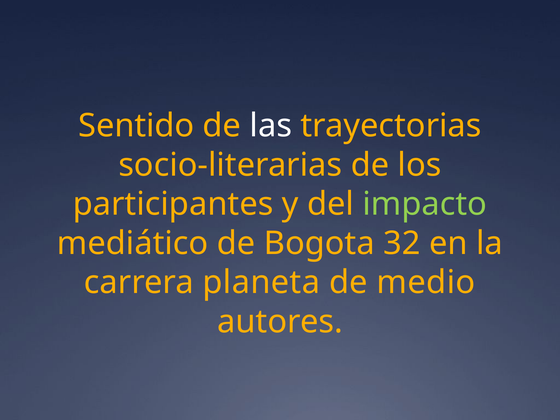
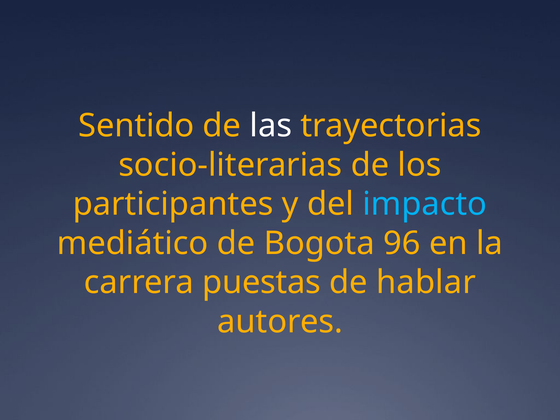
impacto colour: light green -> light blue (425, 204)
32: 32 -> 96 (402, 243)
planeta: planeta -> puestas (262, 283)
medio: medio -> hablar (426, 283)
